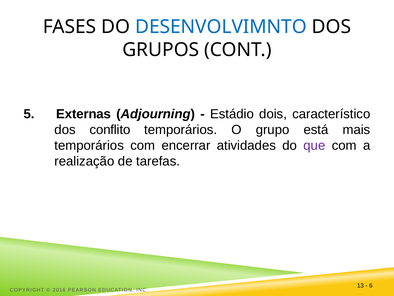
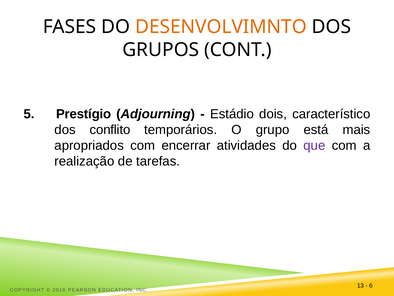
DESENVOLVIMNTO colour: blue -> orange (221, 27)
Externas: Externas -> Prestígio (84, 114)
temporários: temporários -> apropriados (89, 145)
